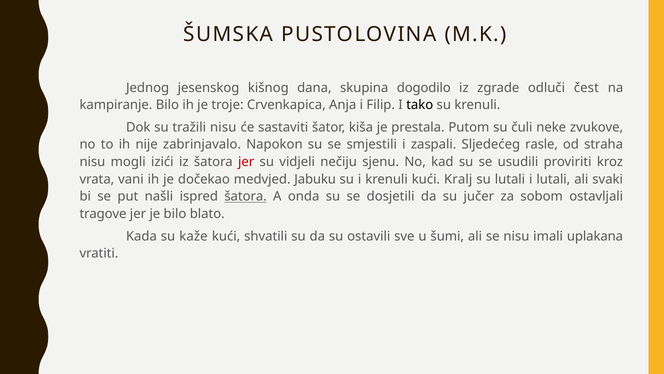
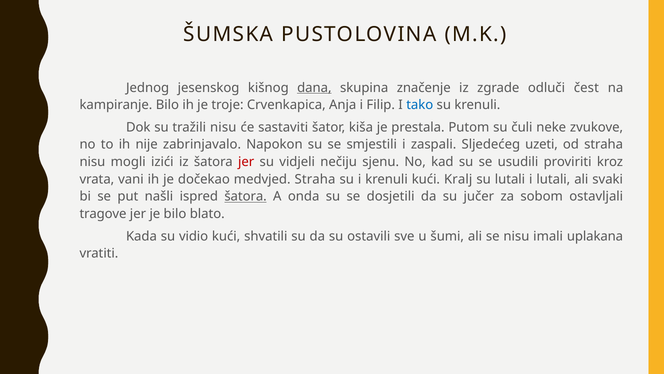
dana underline: none -> present (314, 88)
dogodilo: dogodilo -> značenje (424, 88)
tako colour: black -> blue (420, 105)
rasle: rasle -> uzeti (542, 144)
medvjed Jabuku: Jabuku -> Straha (315, 179)
kaže: kaže -> vidio (194, 236)
